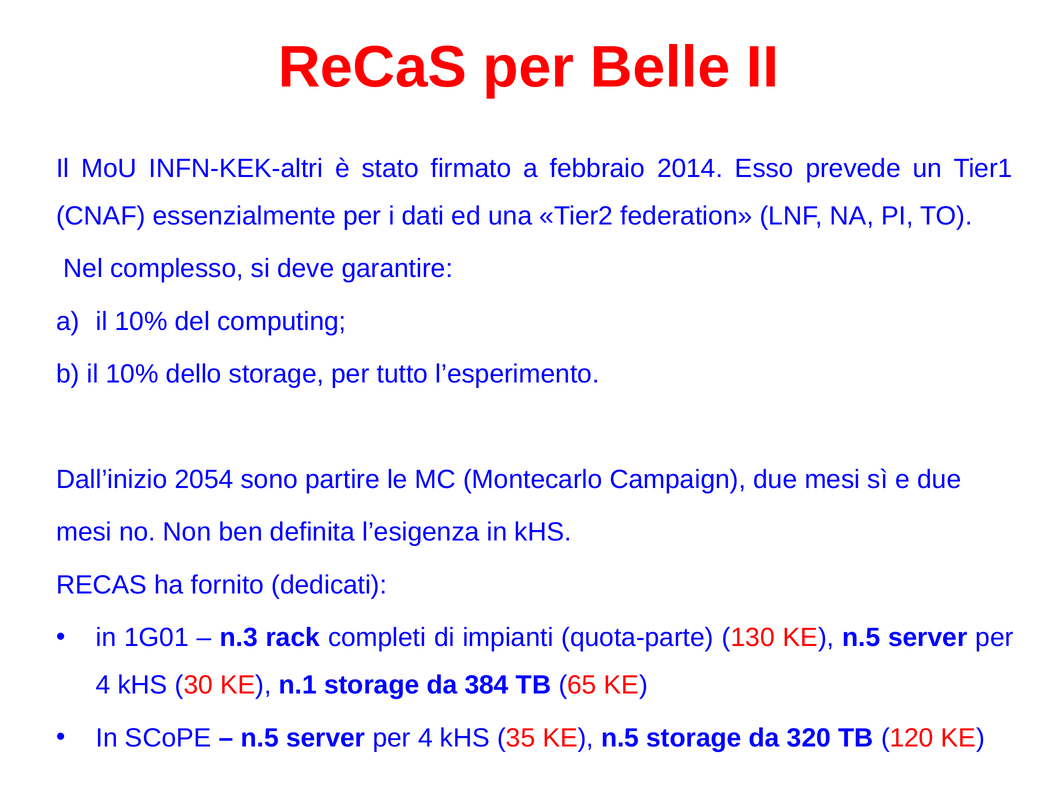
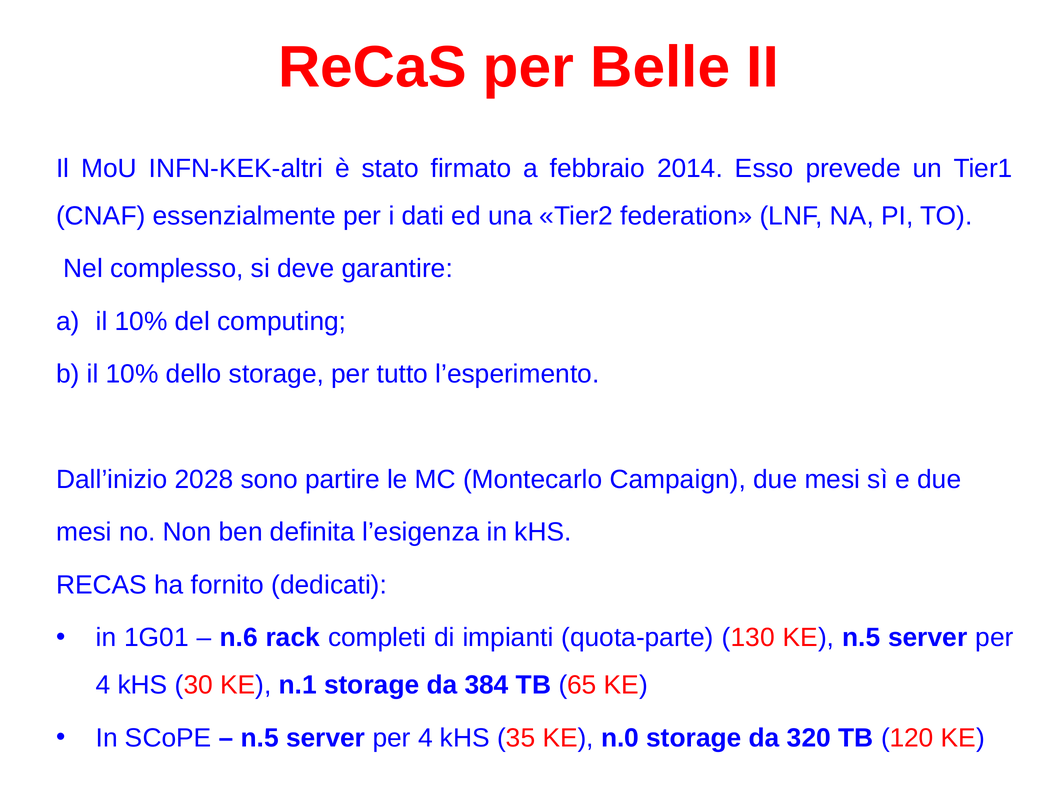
2054: 2054 -> 2028 (204, 480)
n.3: n.3 -> n.6 (239, 638)
35 KE n.5: n.5 -> n.0 (620, 738)
